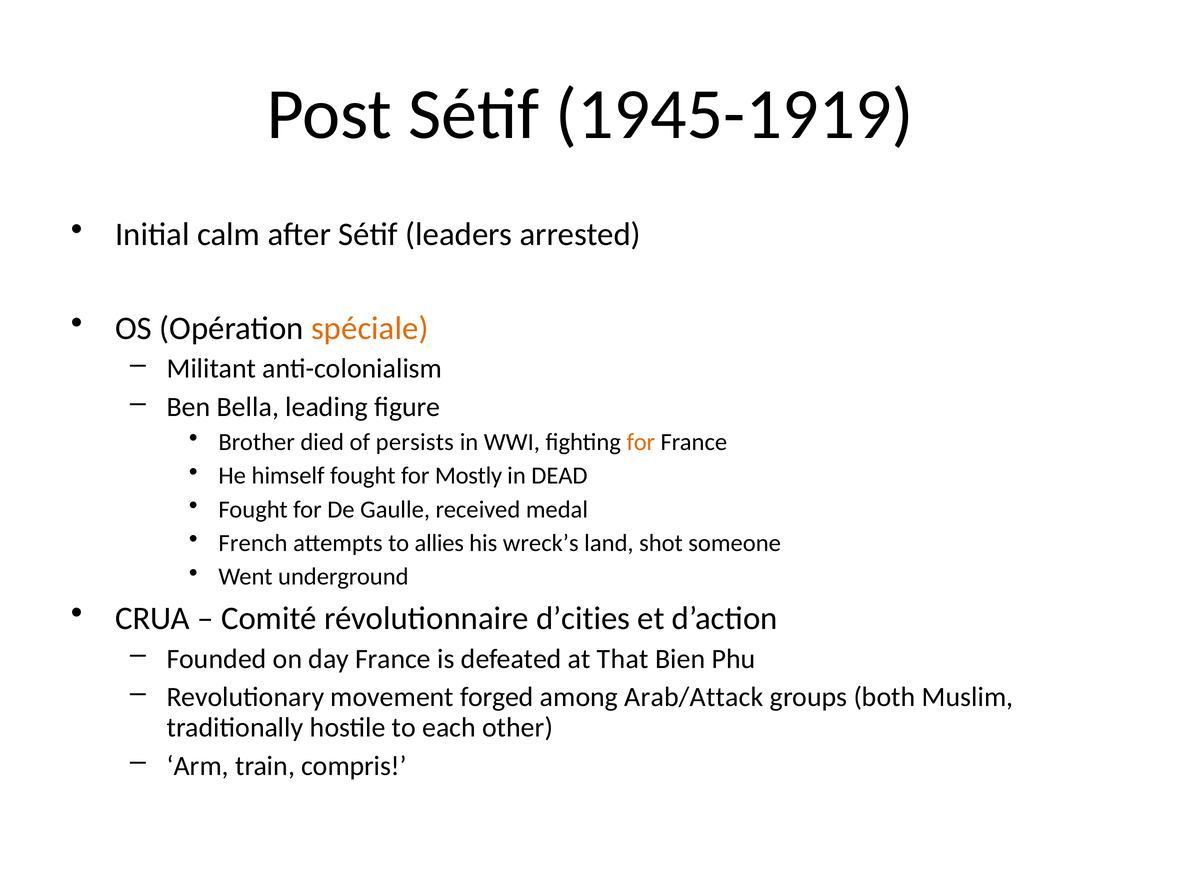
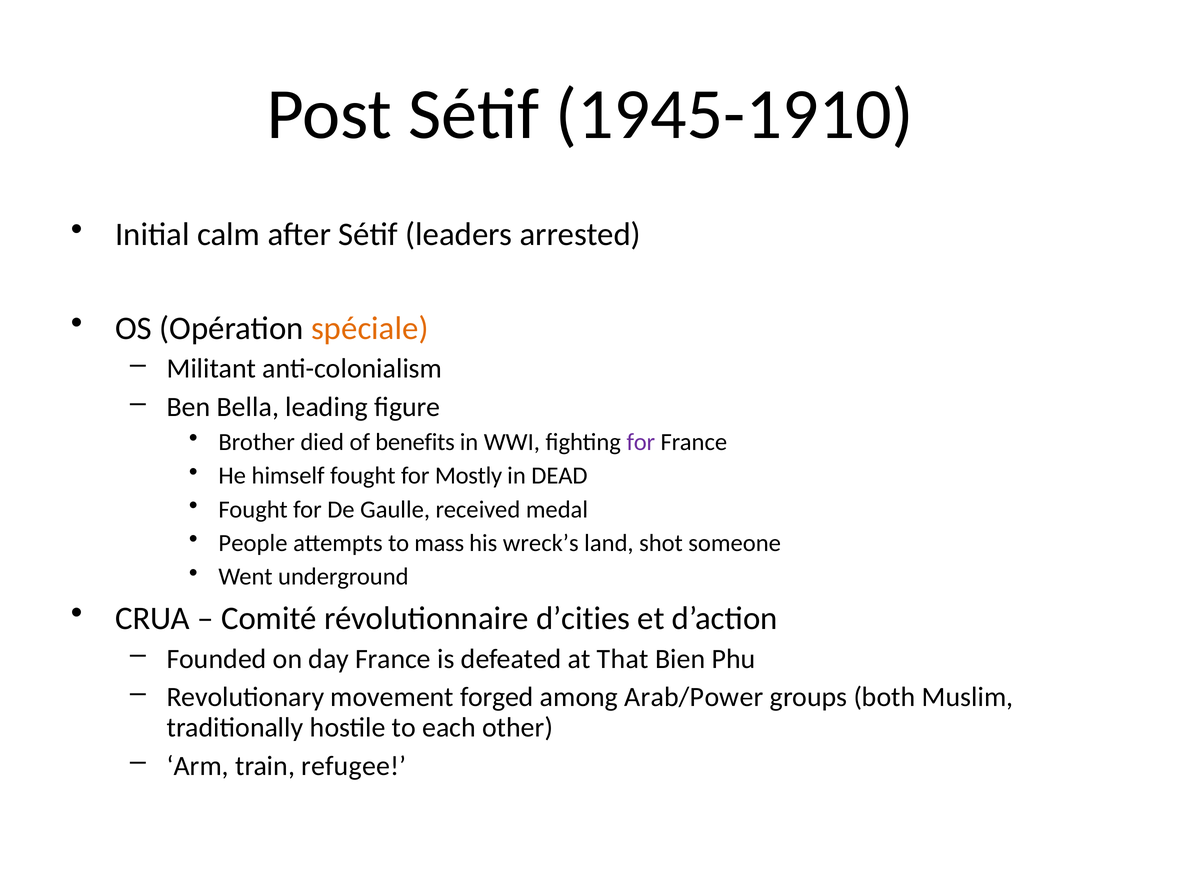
1945-1919: 1945-1919 -> 1945-1910 (735, 114)
persists: persists -> benefits (415, 442)
for colour: orange -> purple (641, 442)
French: French -> People (253, 543)
allies: allies -> mass (439, 543)
Arab/Attack: Arab/Attack -> Arab/Power (694, 697)
compris: compris -> refugee (354, 766)
